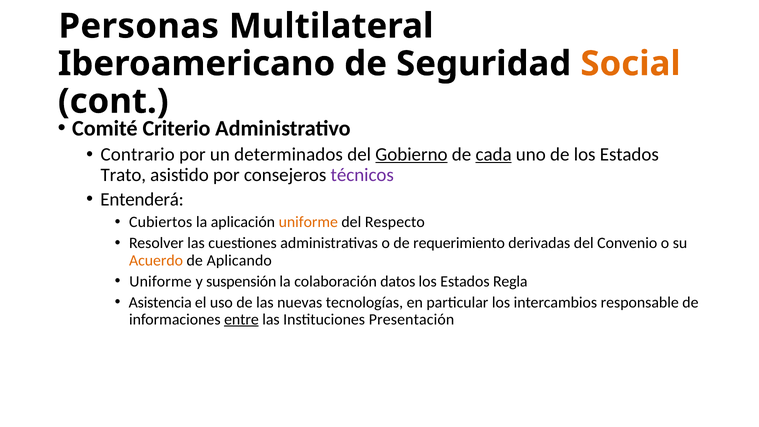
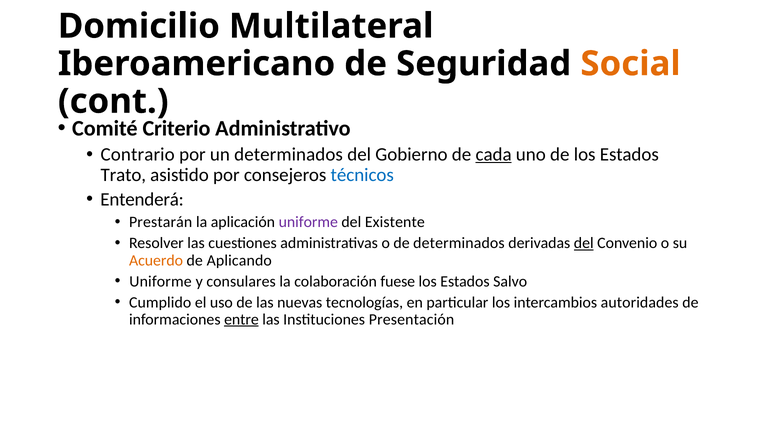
Personas: Personas -> Domicilio (139, 26)
Gobierno underline: present -> none (411, 154)
técnicos colour: purple -> blue (362, 175)
Cubiertos: Cubiertos -> Prestarán (161, 222)
uniforme colour: orange -> purple (308, 222)
Respecto: Respecto -> Existente (395, 222)
de requerimiento: requerimiento -> determinados (459, 243)
del underline: none -> present (584, 243)
suspensión: suspensión -> consulares (241, 281)
datos: datos -> fuese (398, 281)
Regla: Regla -> Salvo (510, 281)
Asistencia: Asistencia -> Cumplido (160, 302)
responsable: responsable -> autoridades (640, 302)
